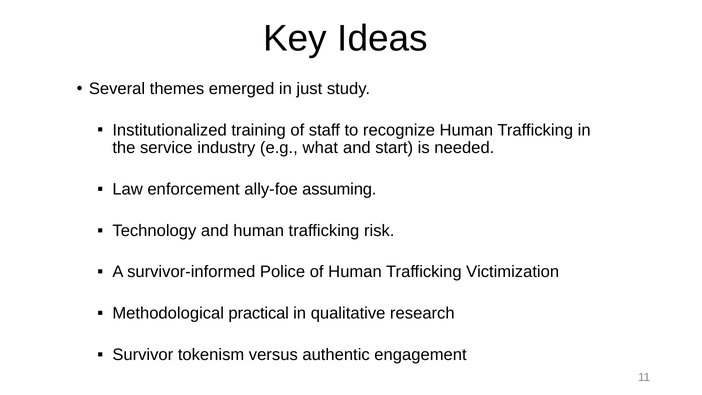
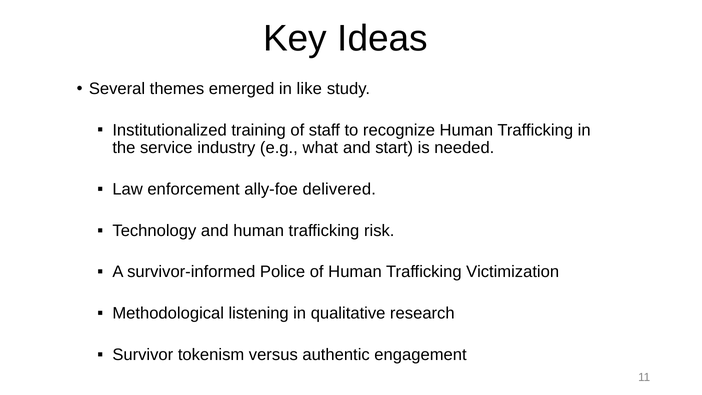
just: just -> like (309, 89)
assuming: assuming -> delivered (339, 189)
practical: practical -> listening (259, 313)
